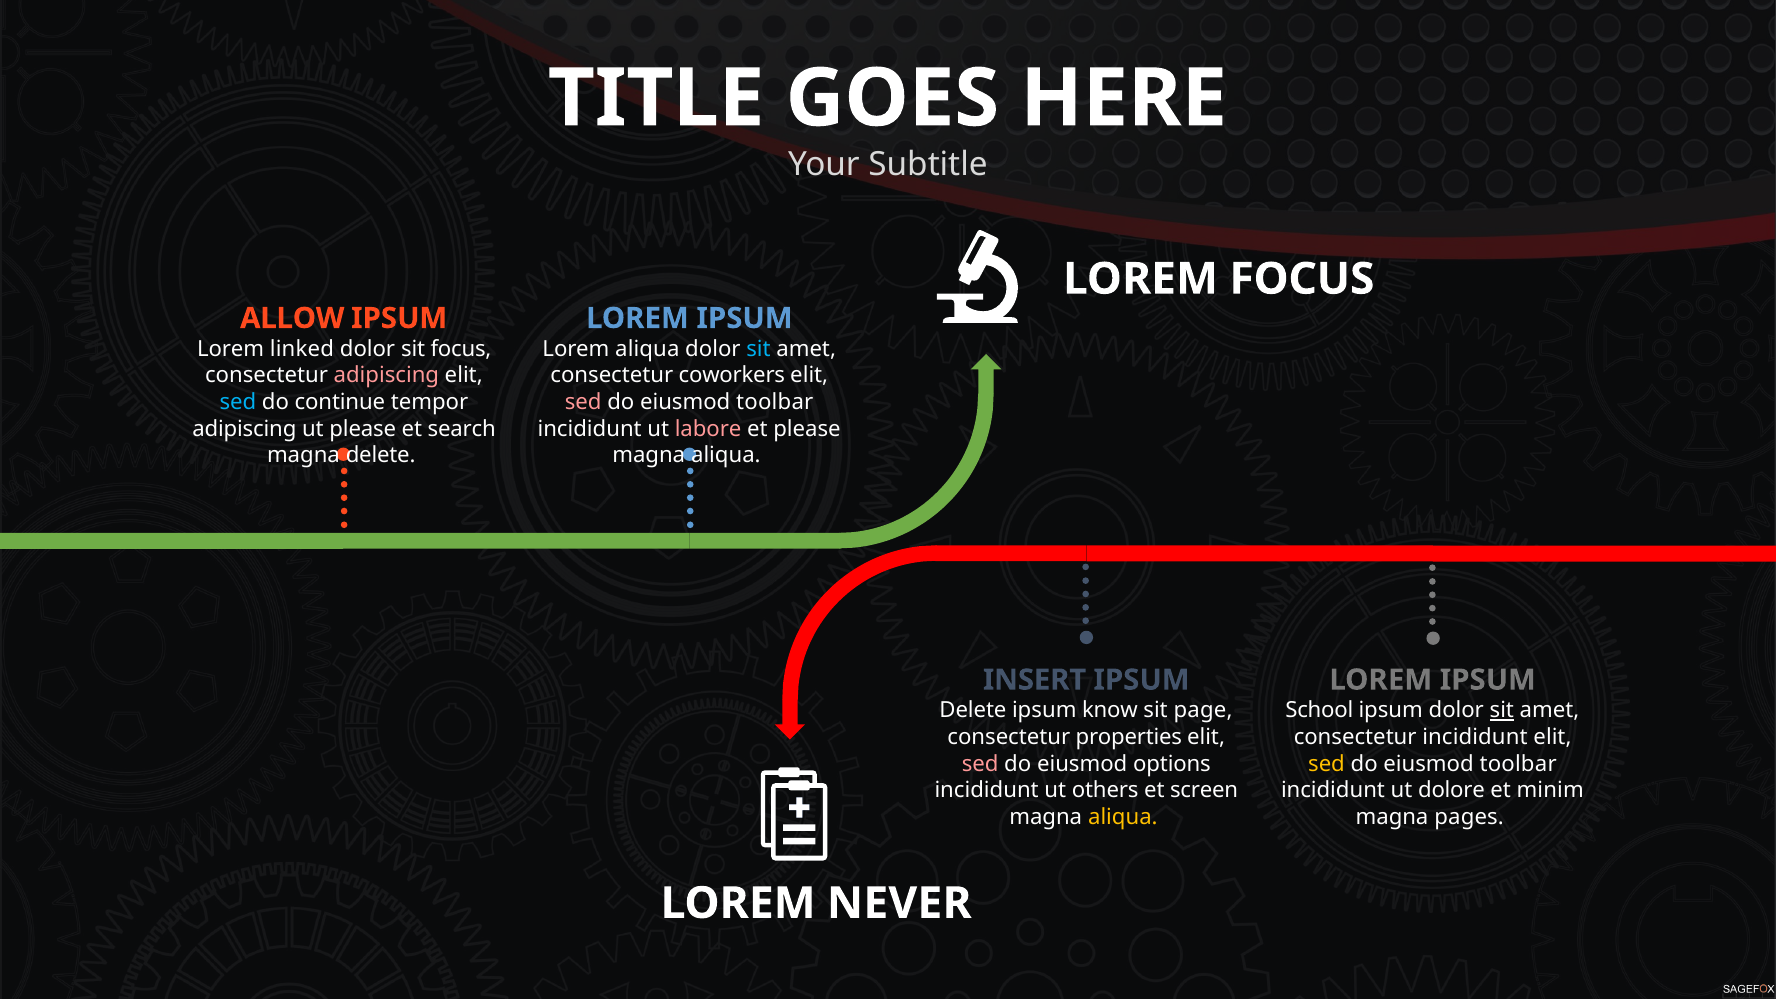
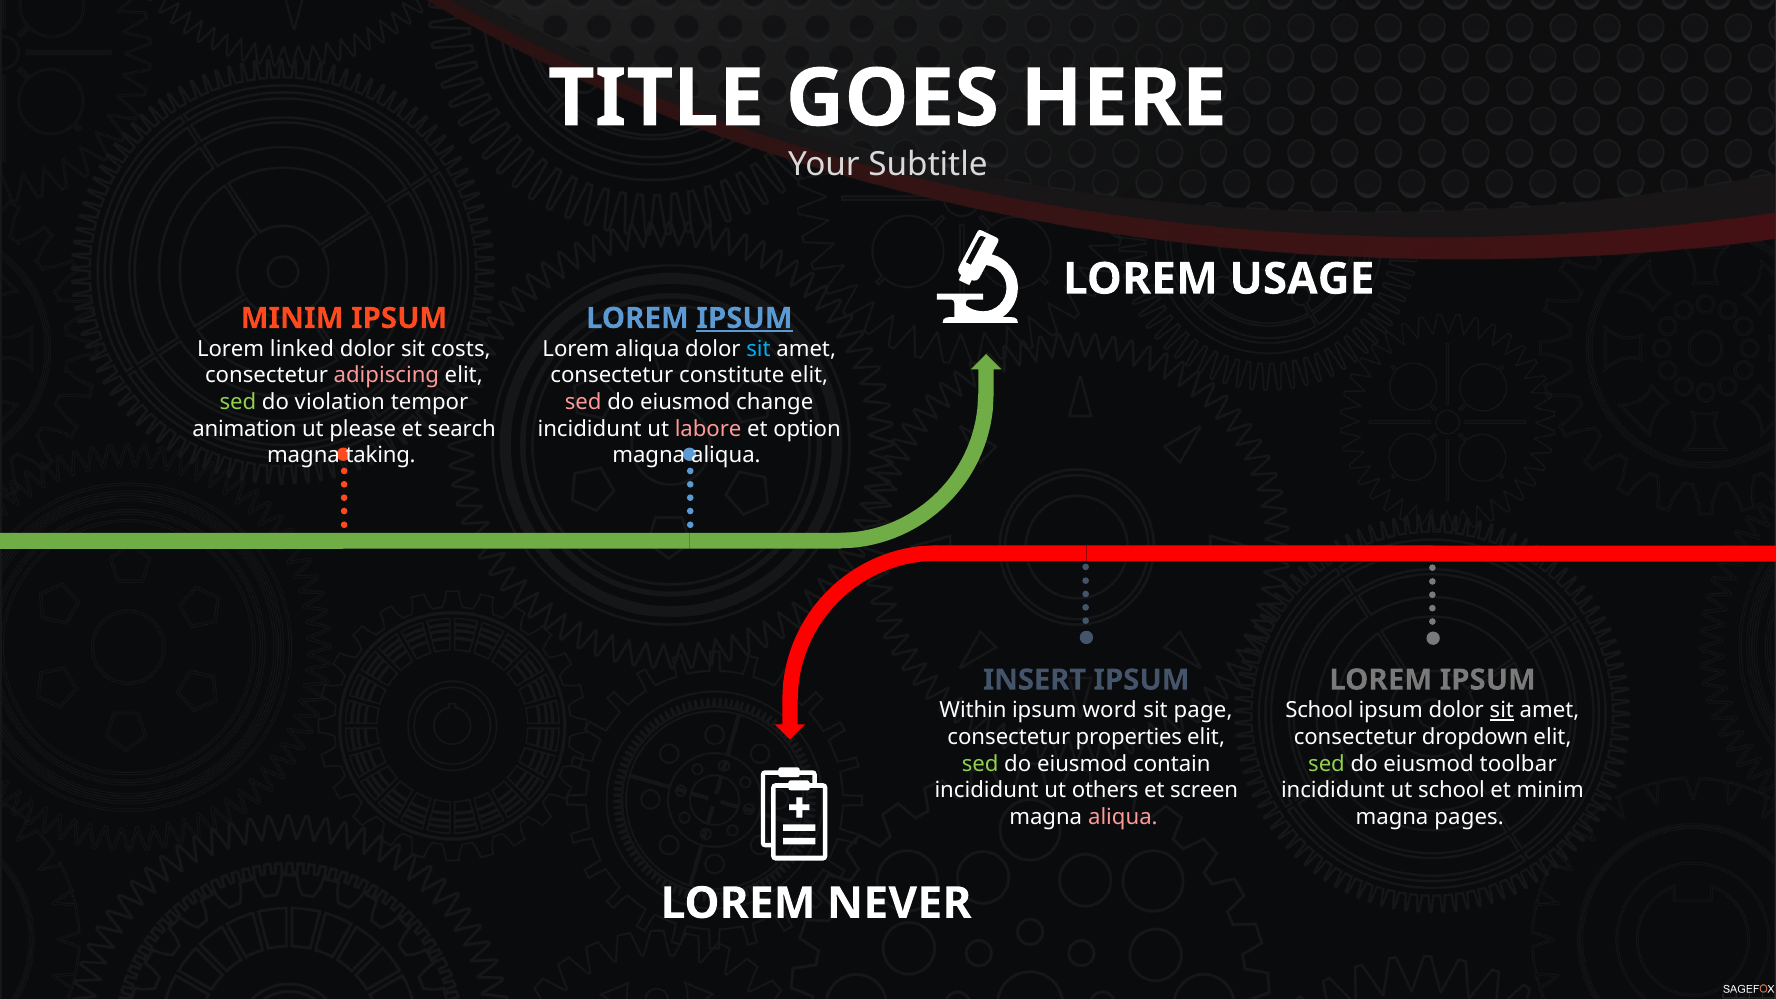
LOREM FOCUS: FOCUS -> USAGE (1302, 279)
ALLOW: ALLOW -> MINIM (292, 318)
IPSUM underline: none -> present (745, 318)
sit focus: focus -> costs (461, 349)
coworkers: coworkers -> constitute (732, 375)
sed colour: light blue -> light green (238, 402)
continue: continue -> violation (340, 402)
toolbar: toolbar -> change (775, 402)
adipiscing: adipiscing -> animation (244, 429)
et please: please -> option (807, 429)
magna delete: delete -> taking (381, 455)
Delete: Delete -> Within (973, 710)
know: know -> word (1110, 710)
consectetur incididunt: incididunt -> dropdown (1475, 737)
sed colour: pink -> light green (980, 764)
options: options -> contain (1172, 764)
sed colour: yellow -> light green (1327, 764)
ut dolore: dolore -> school (1451, 790)
aliqua colour: yellow -> pink (1123, 817)
